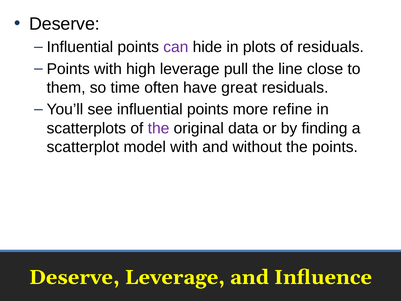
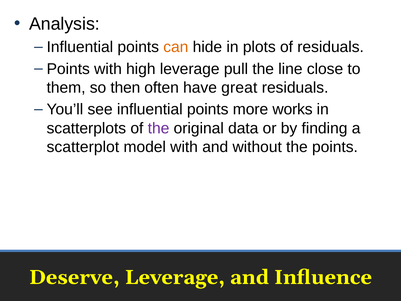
Deserve: Deserve -> Analysis (64, 24)
can colour: purple -> orange (176, 47)
time: time -> then (125, 88)
refine: refine -> works (293, 109)
